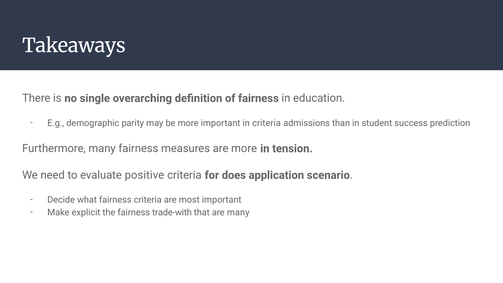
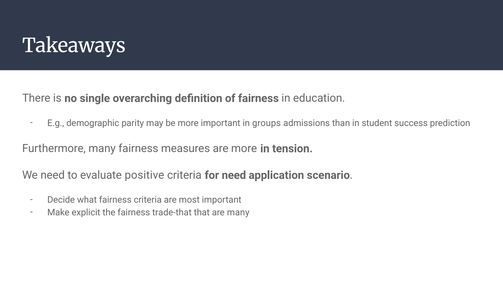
in criteria: criteria -> groups (267, 123)
for does: does -> need (234, 175)
trade-with: trade-with -> trade-that (172, 212)
